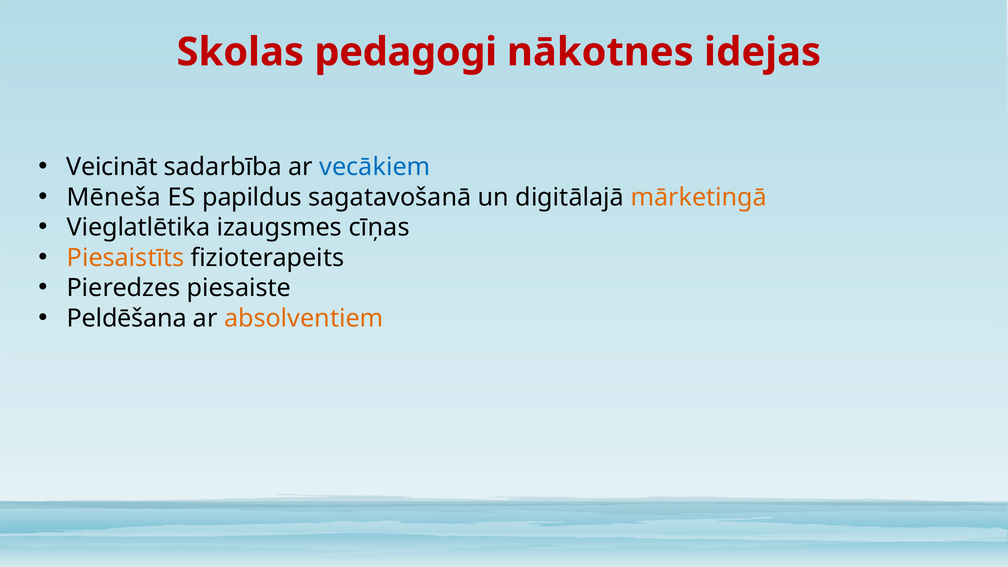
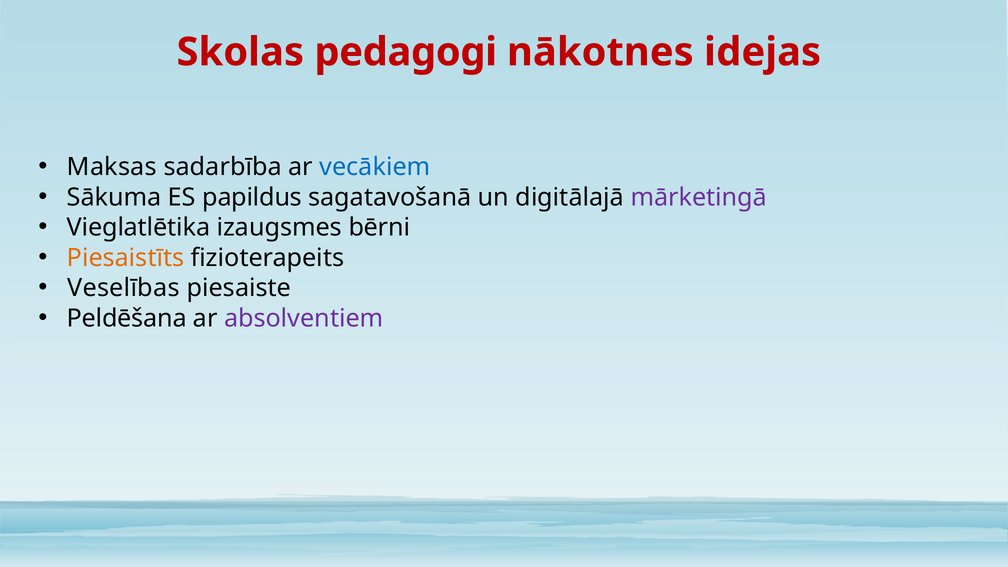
Veicināt: Veicināt -> Maksas (112, 167)
Mēneša: Mēneša -> Sākuma (114, 197)
mārketingā colour: orange -> purple (699, 197)
cīņas: cīņas -> bērni (379, 228)
Pieredzes: Pieredzes -> Veselības (123, 288)
absolventiem colour: orange -> purple (304, 318)
